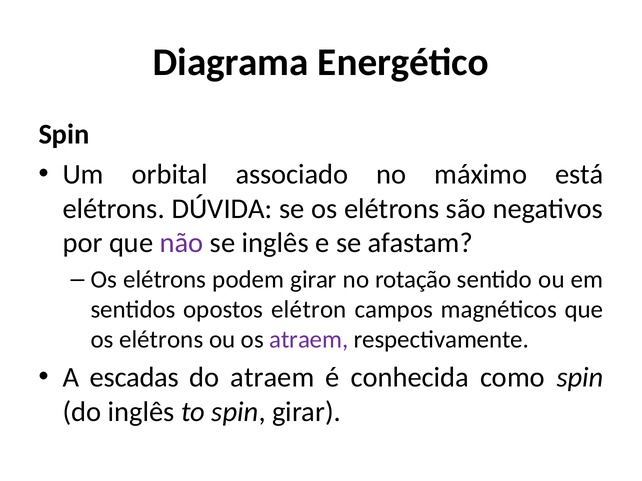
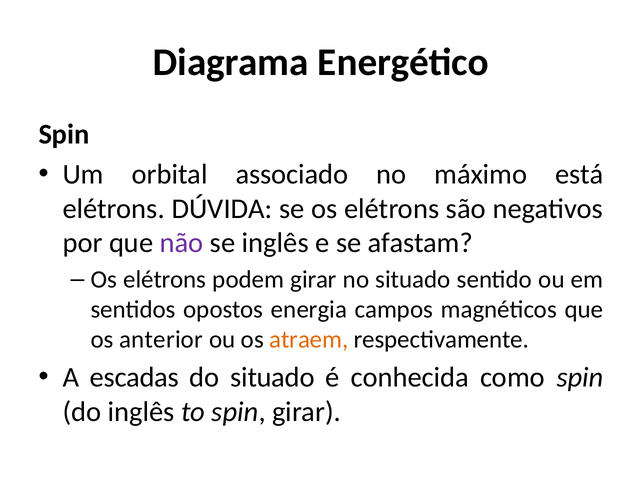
no rotação: rotação -> situado (413, 280)
elétron: elétron -> energia (309, 310)
elétrons: elétrons -> anterior (161, 340)
atraem colour: purple -> orange (309, 340)
do atraem: atraem -> situado (273, 378)
